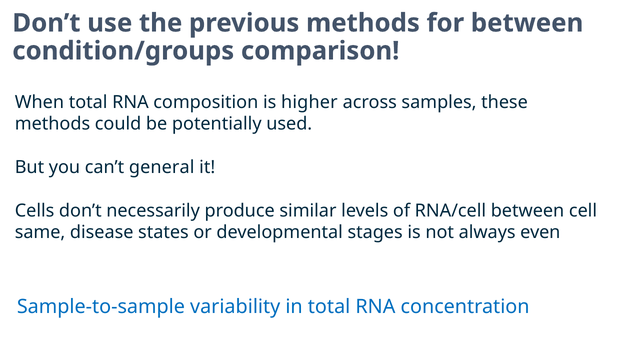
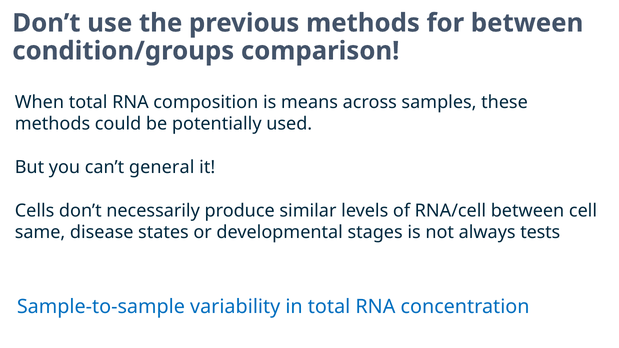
higher: higher -> means (309, 102)
even: even -> tests (540, 232)
